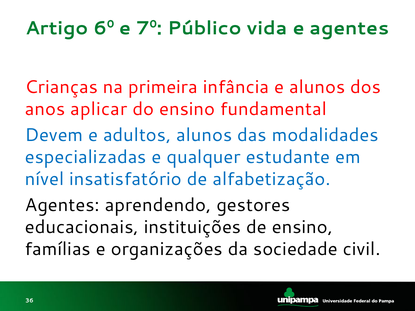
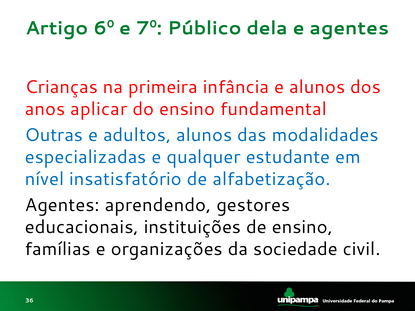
vida: vida -> dela (267, 28)
Devem: Devem -> Outras (54, 135)
